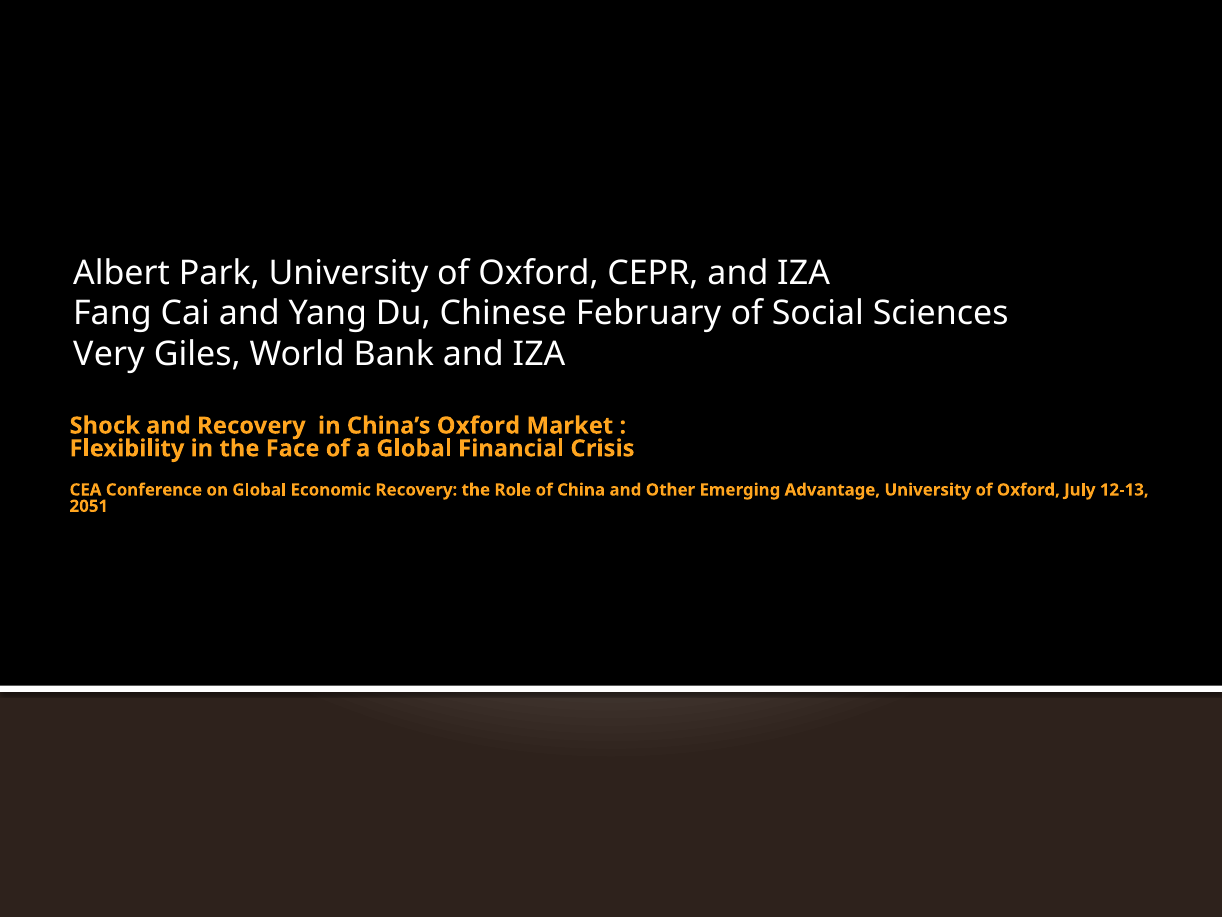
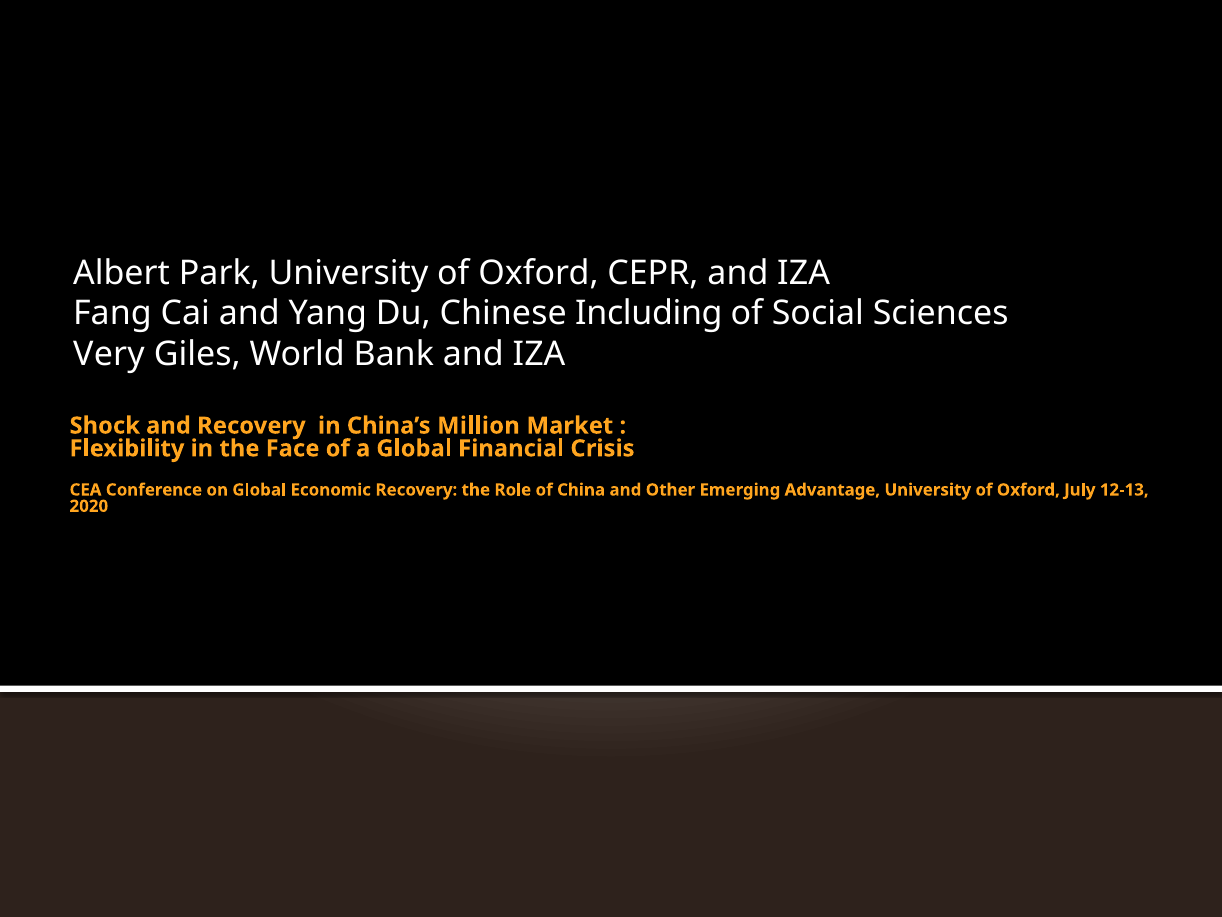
February: February -> Including (649, 313)
China’s Oxford: Oxford -> Million (478, 425)
2051: 2051 -> 2020 (89, 506)
